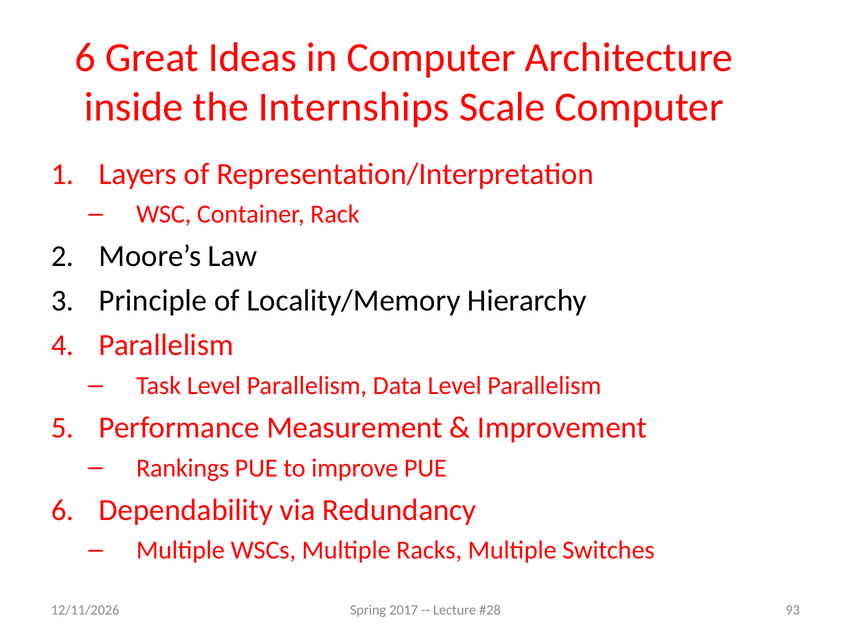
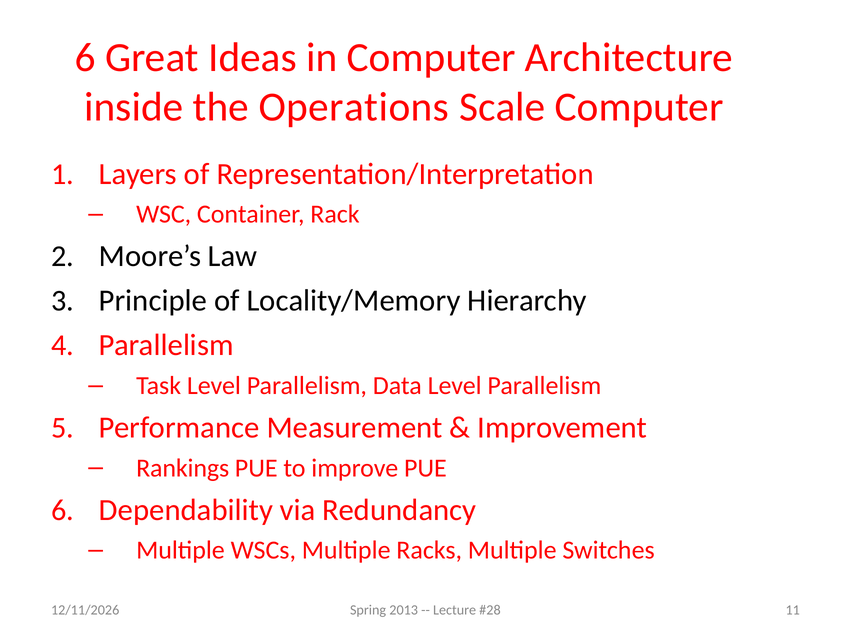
Internships: Internships -> Operations (354, 107)
2017: 2017 -> 2013 (404, 609)
93: 93 -> 11 (793, 609)
